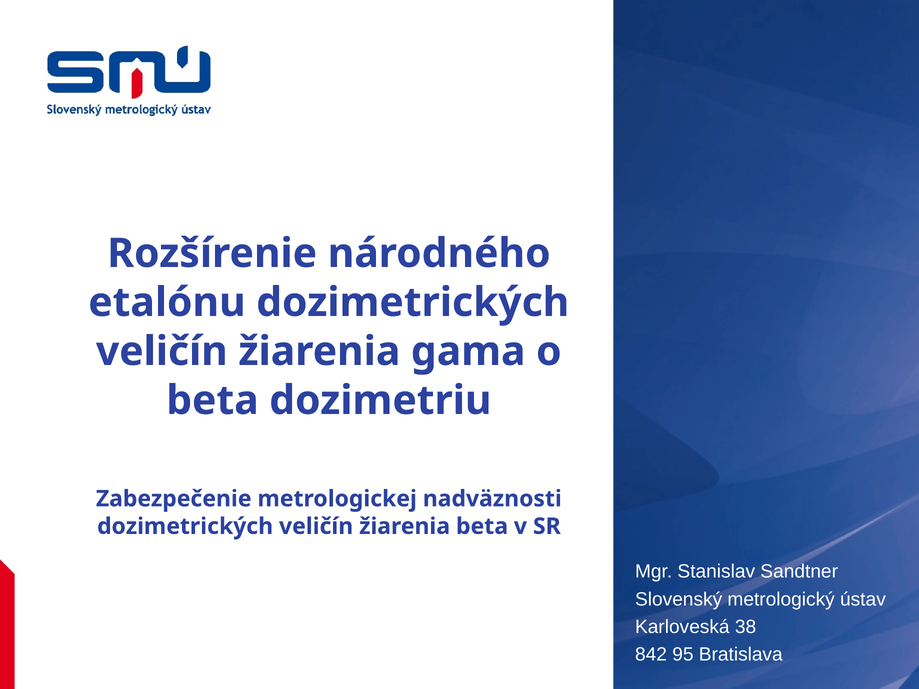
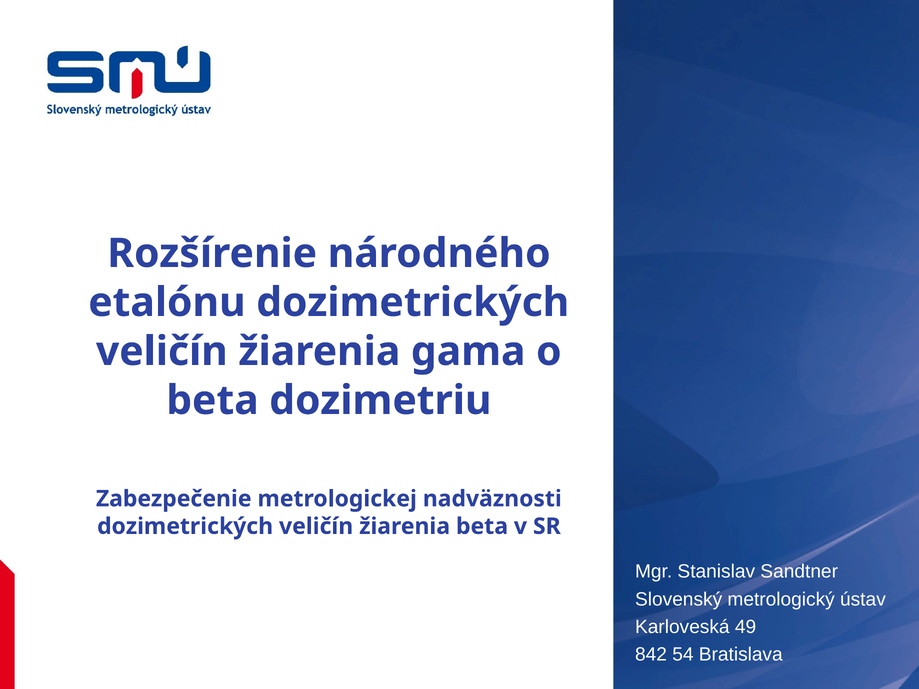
38: 38 -> 49 (746, 627)
95: 95 -> 54 (683, 655)
